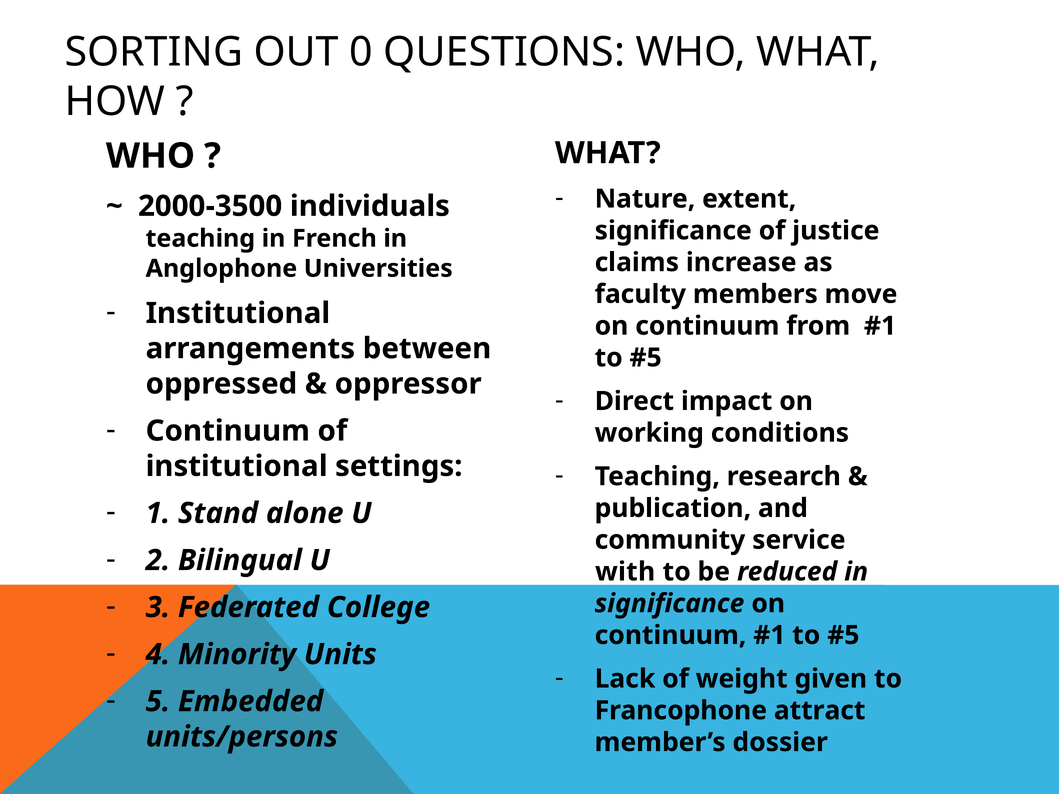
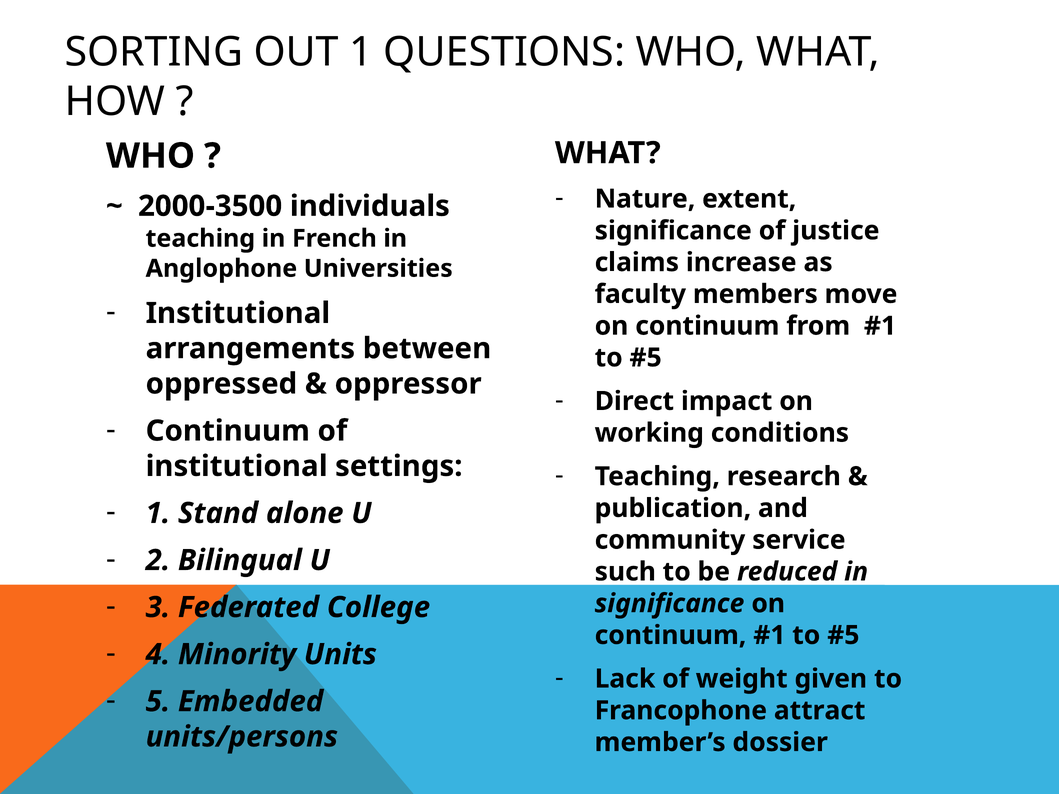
OUT 0: 0 -> 1 (361, 52)
with: with -> such (625, 572)
